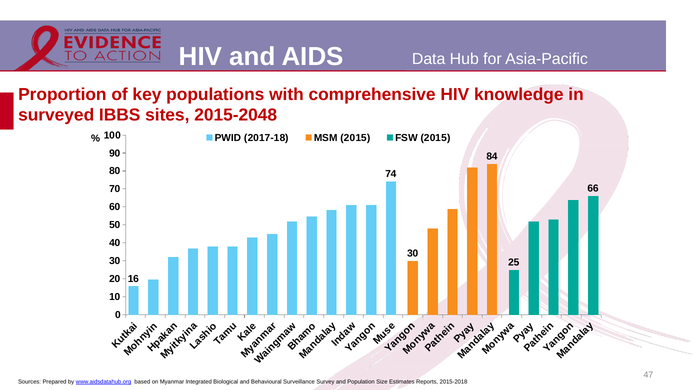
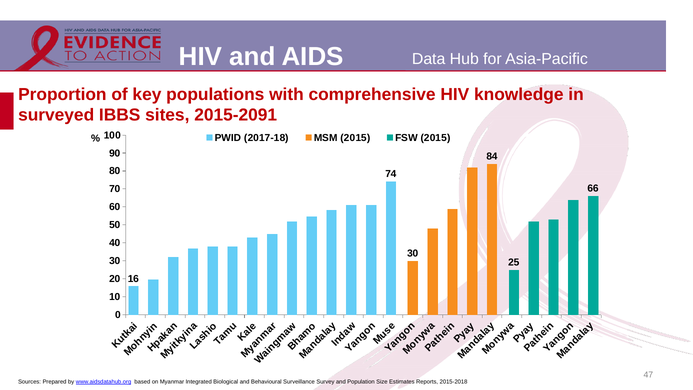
2015-2048: 2015-2048 -> 2015-2091 (236, 115)
